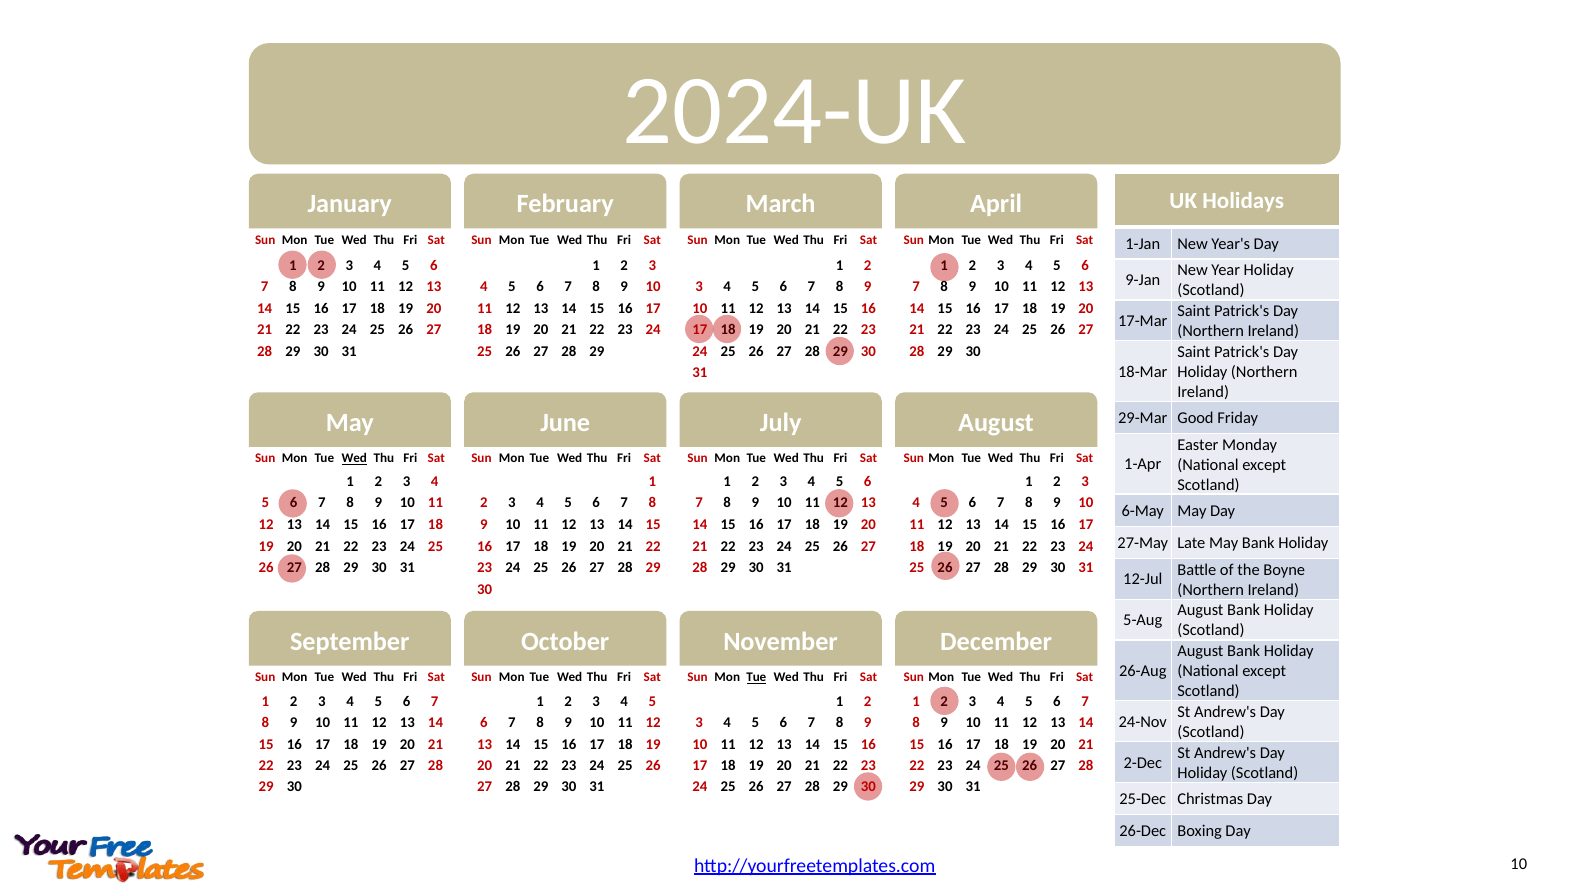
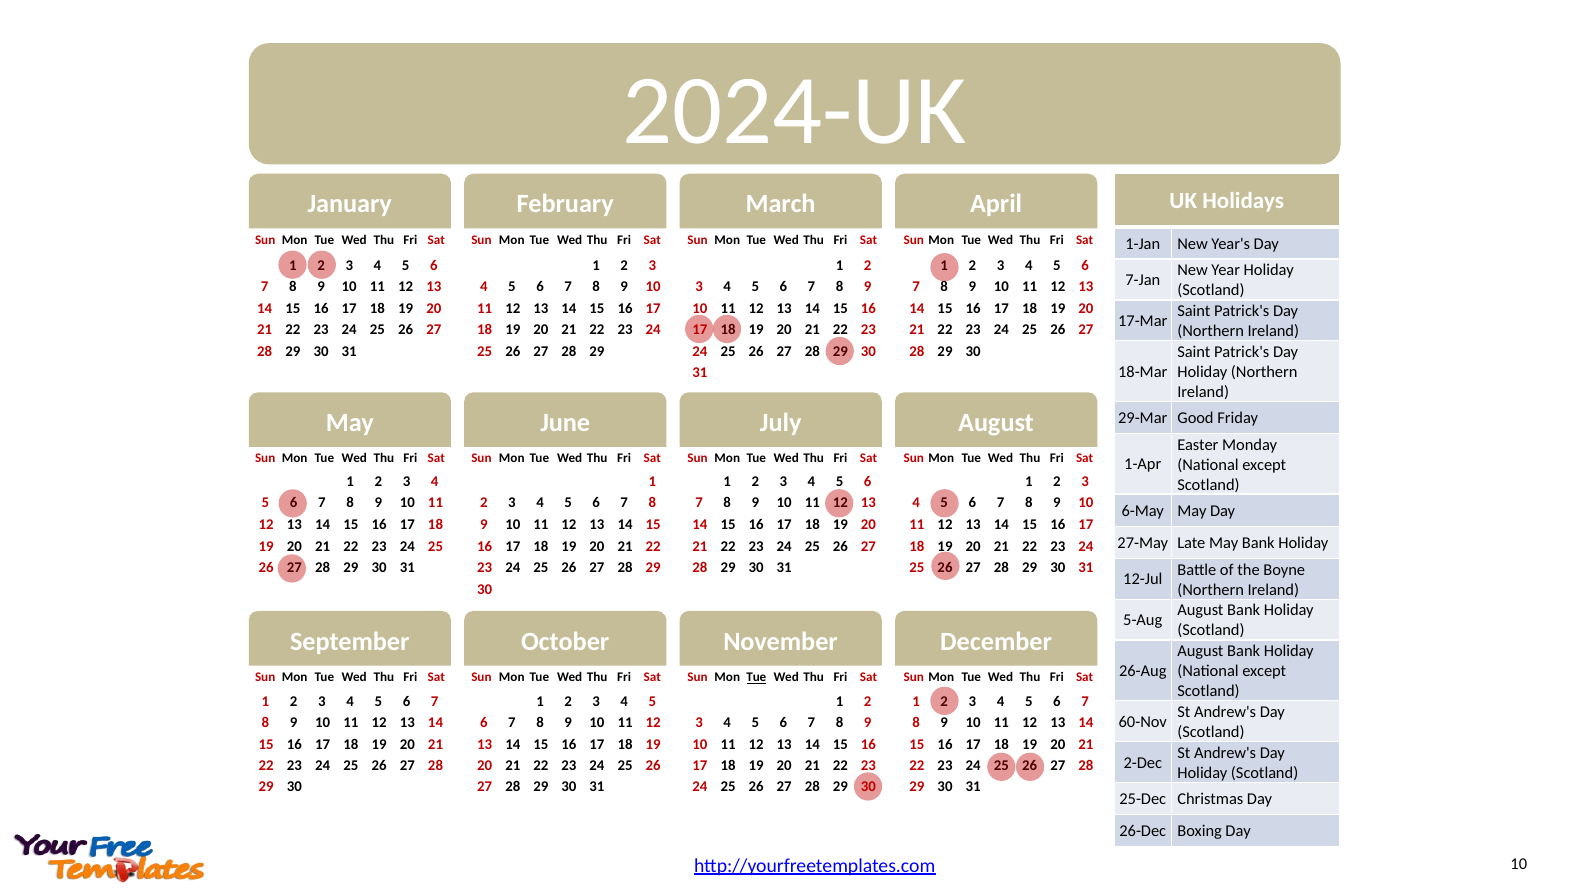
9-Jan: 9-Jan -> 7-Jan (1143, 280)
Wed underline: present -> none (354, 459)
24-Nov: 24-Nov -> 60-Nov (1143, 722)
